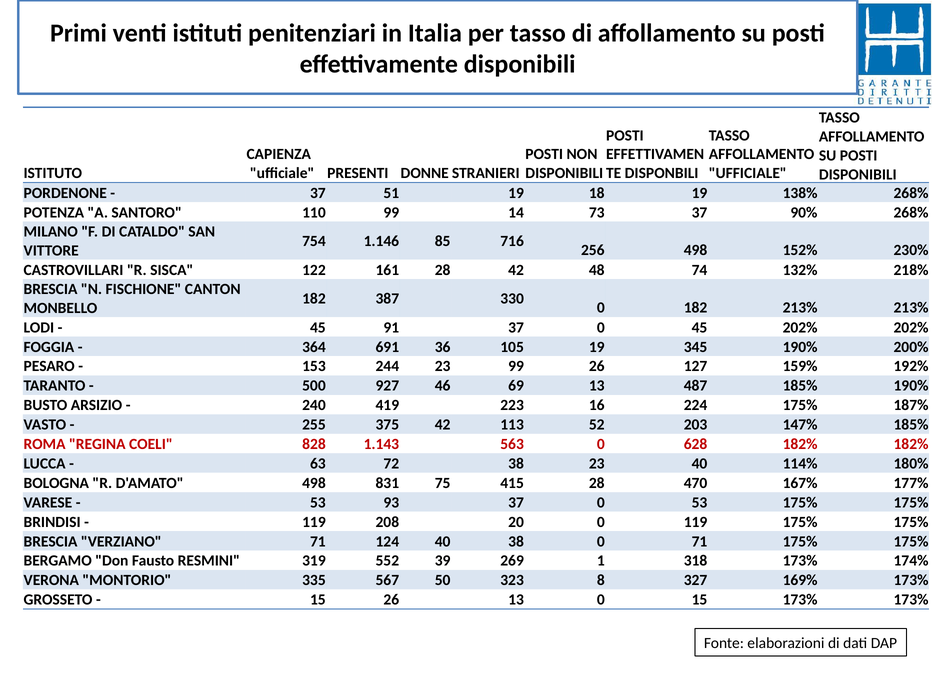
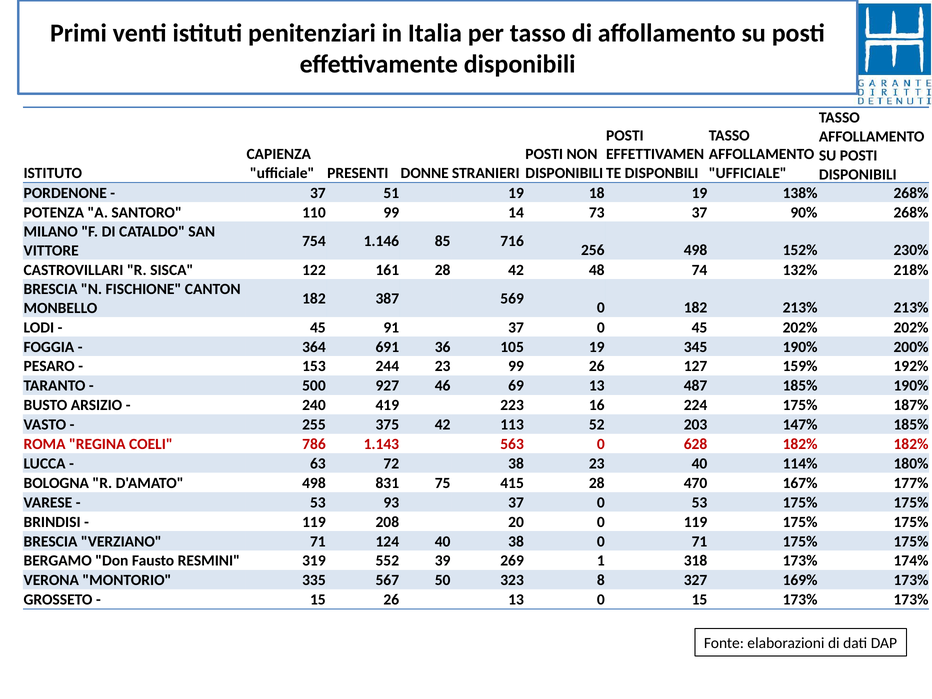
330: 330 -> 569 (512, 299)
828: 828 -> 786 (314, 444)
